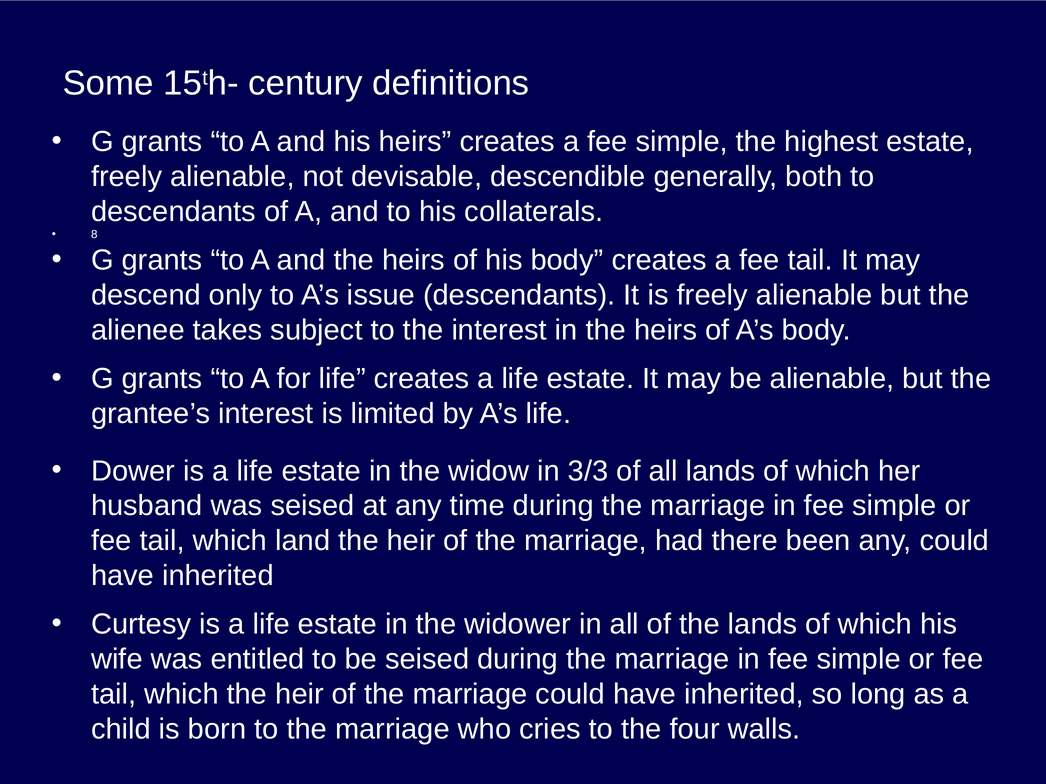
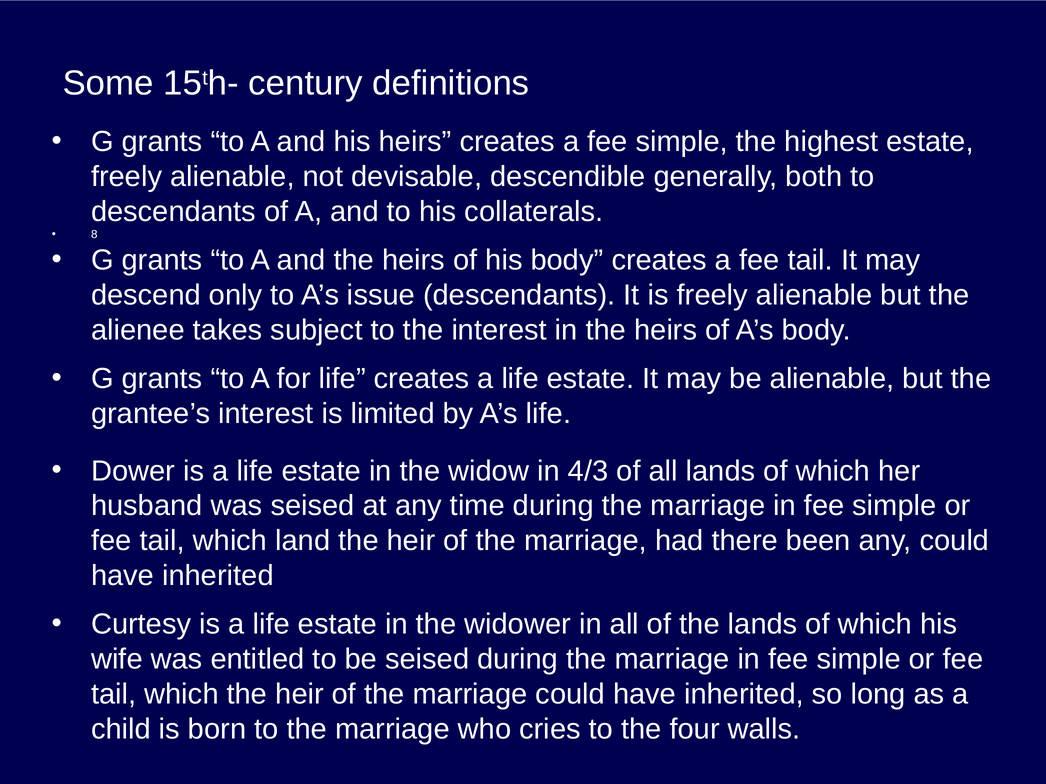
3/3: 3/3 -> 4/3 (588, 471)
